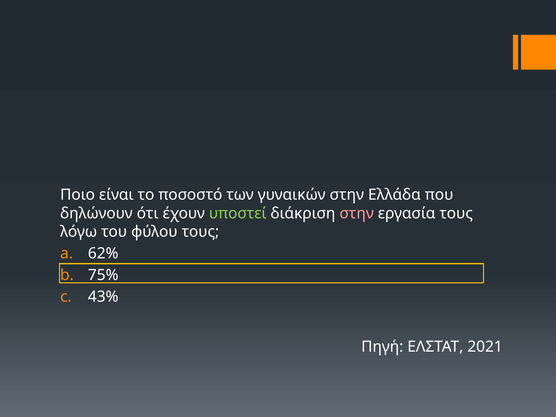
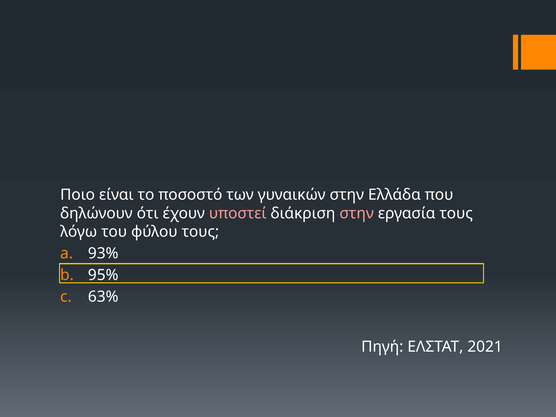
υποστεί colour: light green -> pink (238, 213)
62%: 62% -> 93% (103, 253)
75%: 75% -> 95% (103, 275)
43%: 43% -> 63% (103, 297)
